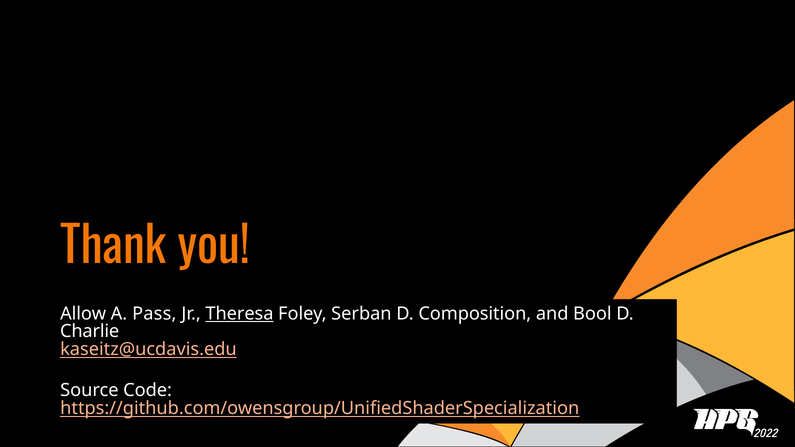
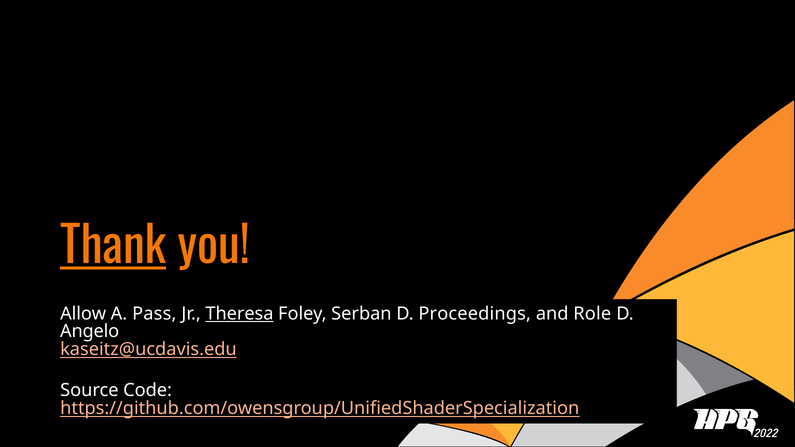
Thank underline: none -> present (113, 247)
Composition: Composition -> Proceedings (475, 314)
Bool: Bool -> Role (592, 314)
Charlie: Charlie -> Angelo (90, 331)
